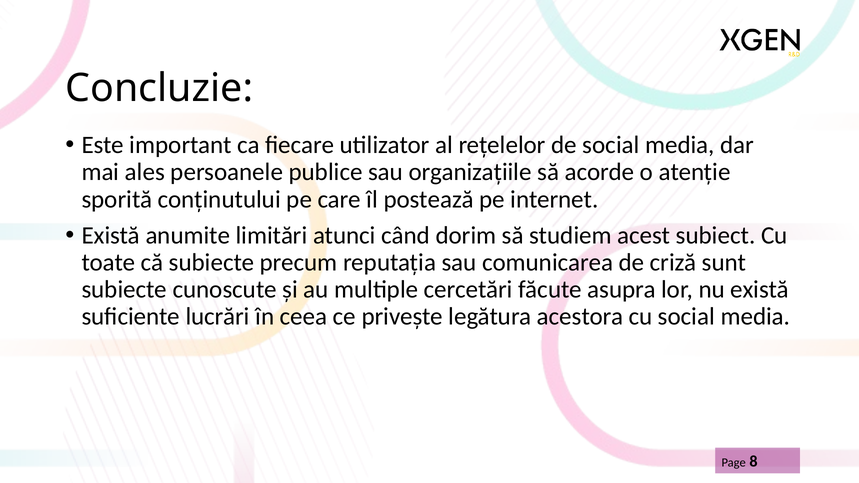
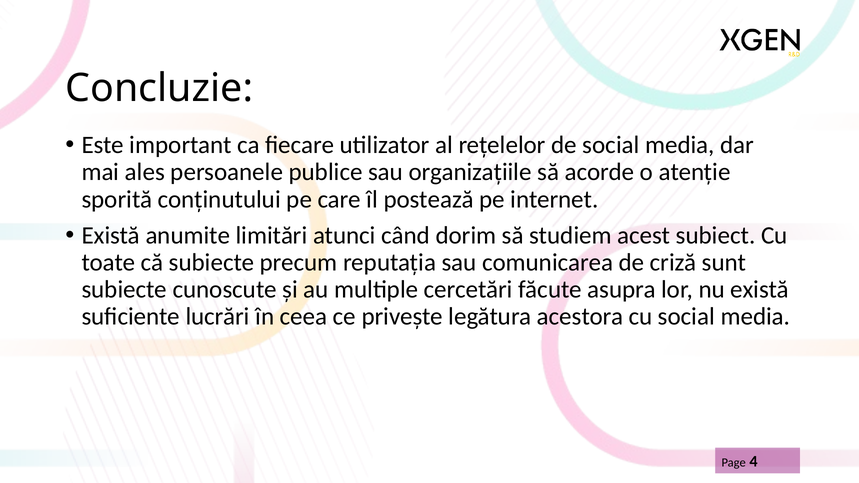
8: 8 -> 4 (753, 462)
